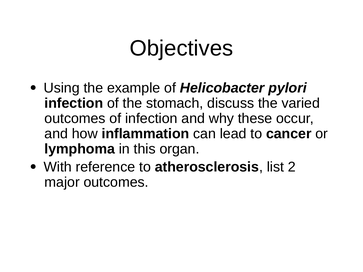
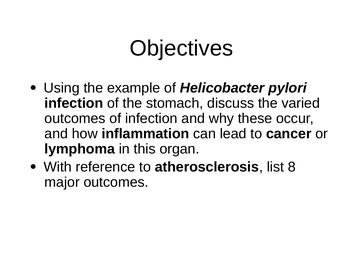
2: 2 -> 8 (292, 167)
